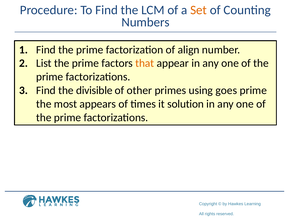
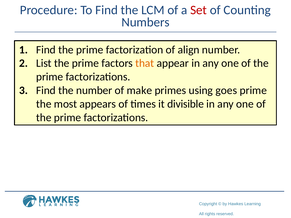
Set colour: orange -> red (199, 10)
the divisible: divisible -> number (94, 91)
other: other -> make (139, 91)
solution: solution -> divisible (186, 104)
